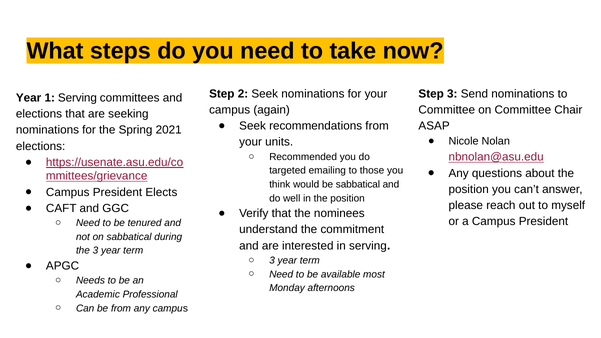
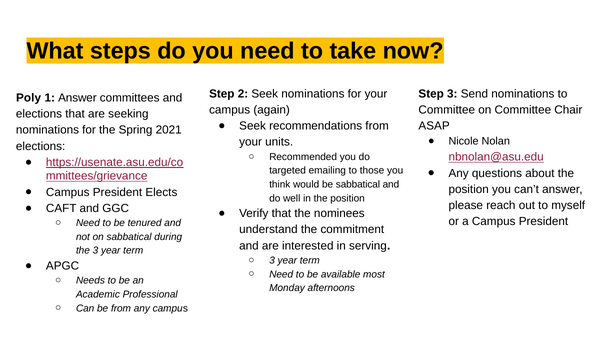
Year: Year -> Poly (29, 98)
1 Serving: Serving -> Answer (77, 98)
